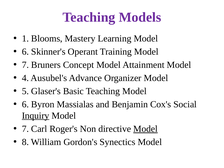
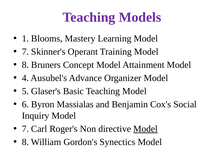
6: 6 -> 7 (25, 52)
7: 7 -> 8 (25, 65)
Inquiry underline: present -> none (36, 116)
